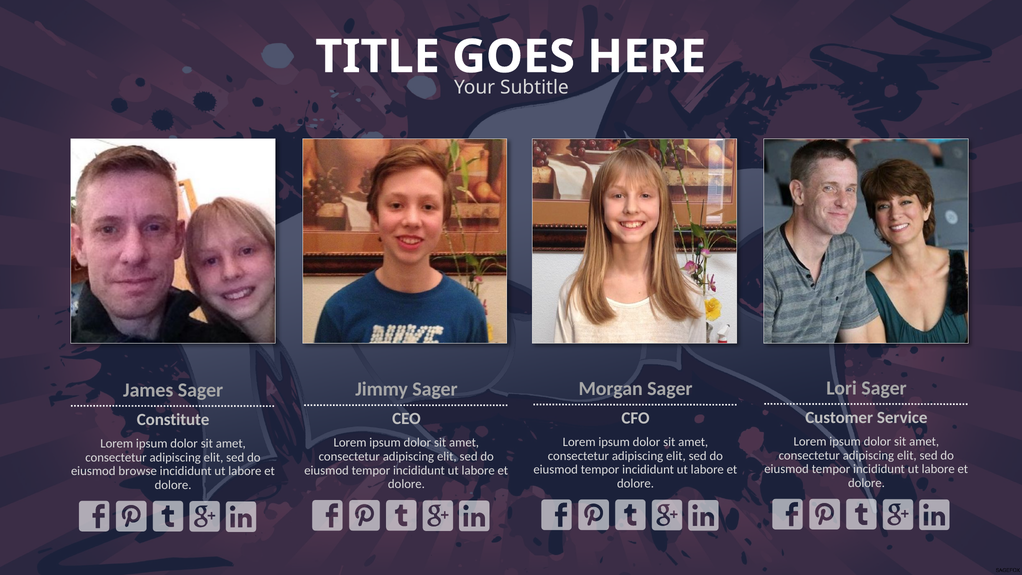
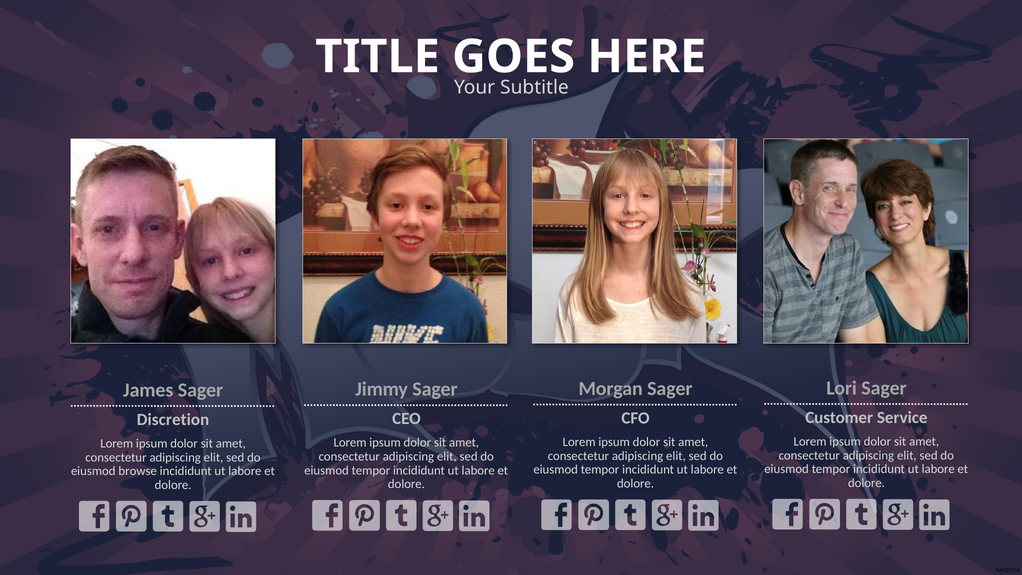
Constitute: Constitute -> Discretion (173, 419)
